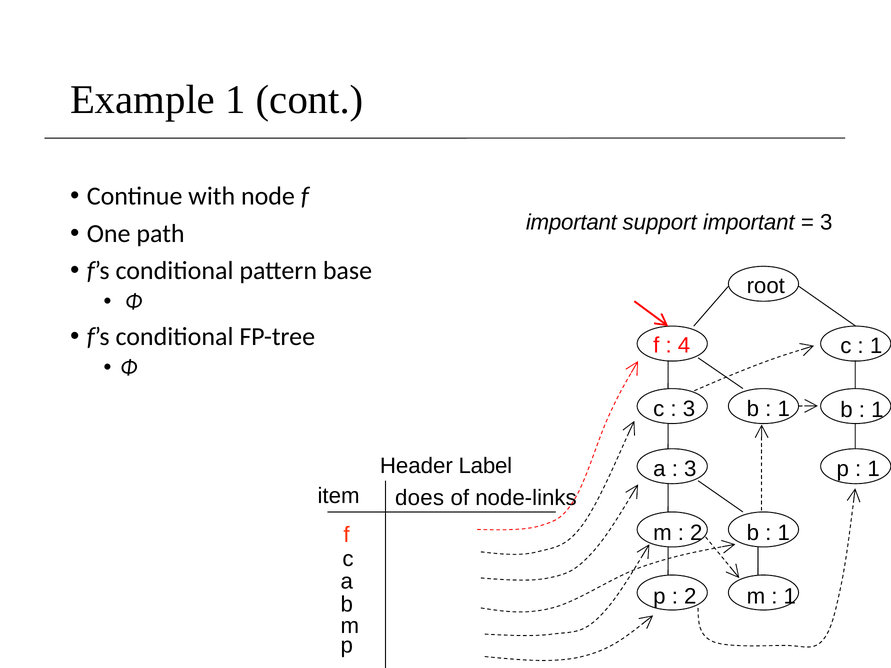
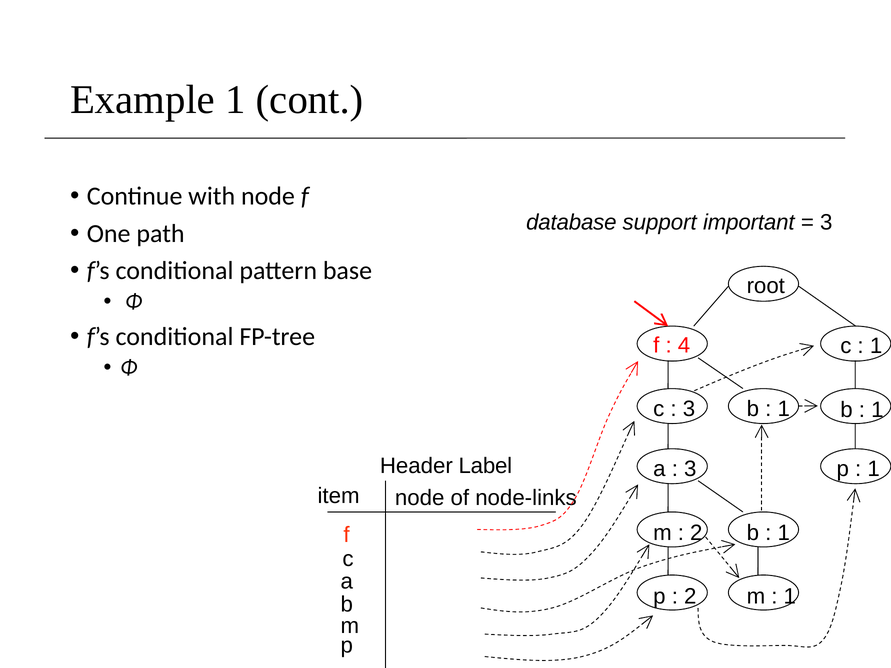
important: important -> database (571, 222)
item does: does -> node (420, 498)
